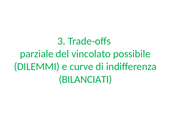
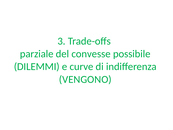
vincolato: vincolato -> convesse (91, 54)
BILANCIATI: BILANCIATI -> VENGONO (85, 79)
